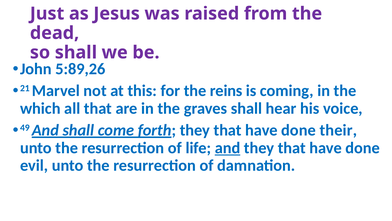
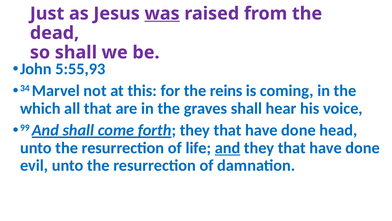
was underline: none -> present (162, 14)
5:89,26: 5:89,26 -> 5:55,93 (80, 69)
21: 21 -> 34 (25, 88)
49: 49 -> 99 (25, 127)
their: their -> head (338, 130)
